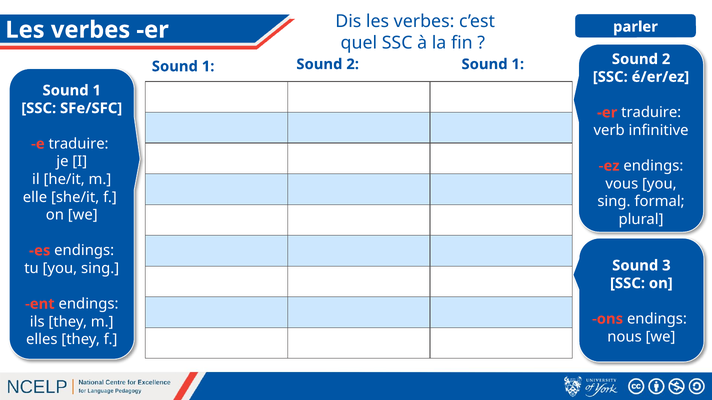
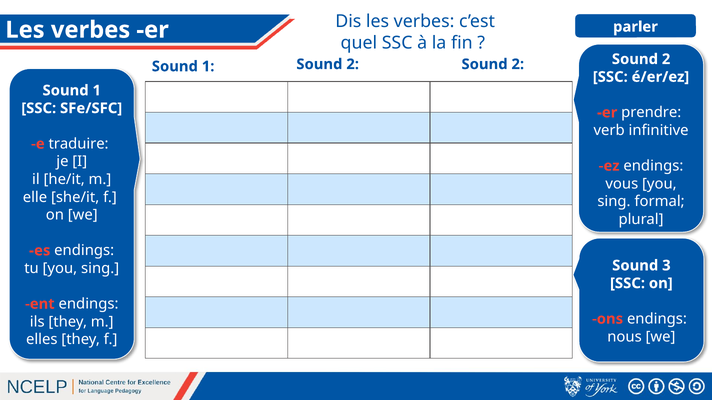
1: 1 -> 2 (518, 64)
er traduire: traduire -> prendre (651, 113)
